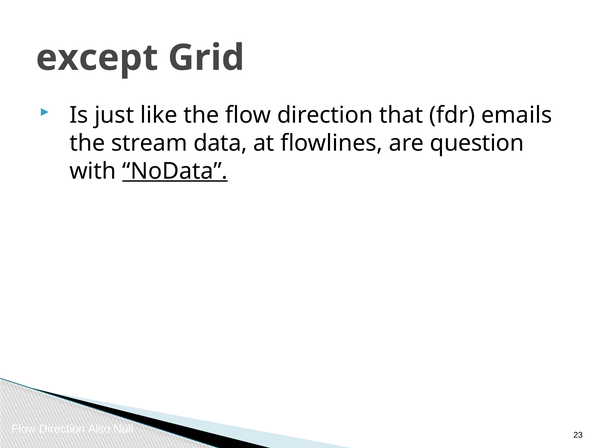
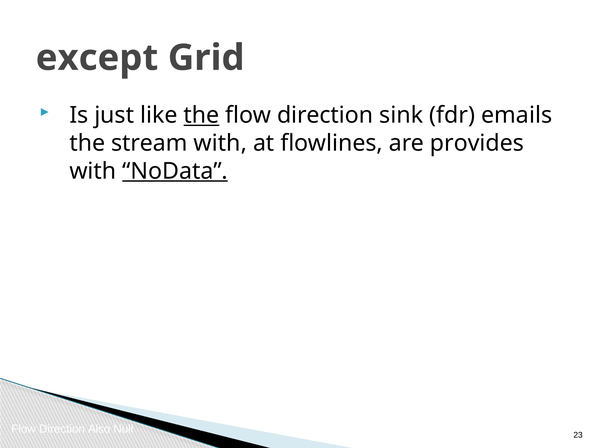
the underline: none -> present (201, 115)
that: that -> sink (401, 115)
stream data: data -> with (220, 143)
question: question -> provides (477, 143)
